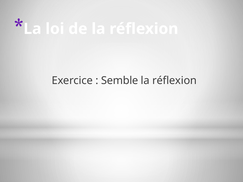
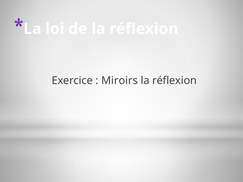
Semble: Semble -> Miroirs (120, 81)
